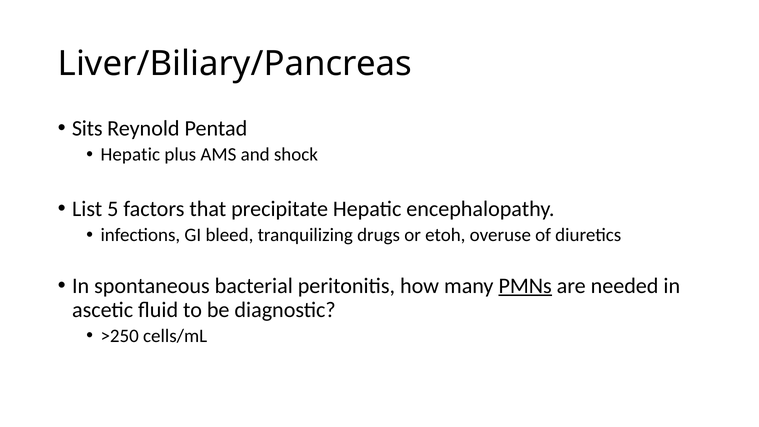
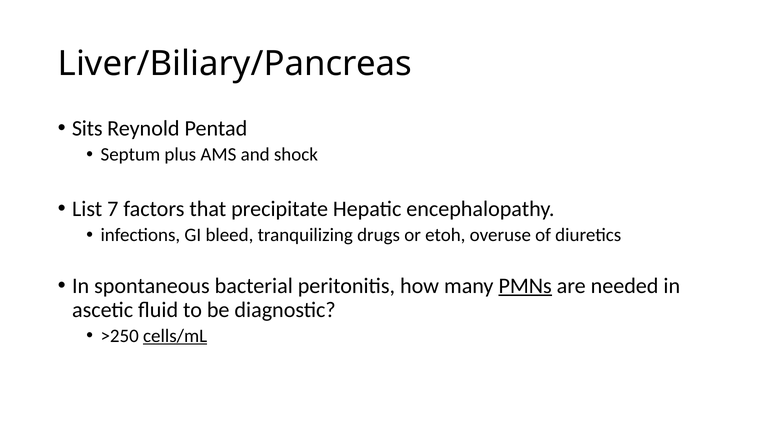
Hepatic: Hepatic -> Septum (130, 154)
5: 5 -> 7 (113, 209)
cells/mL underline: none -> present (175, 336)
